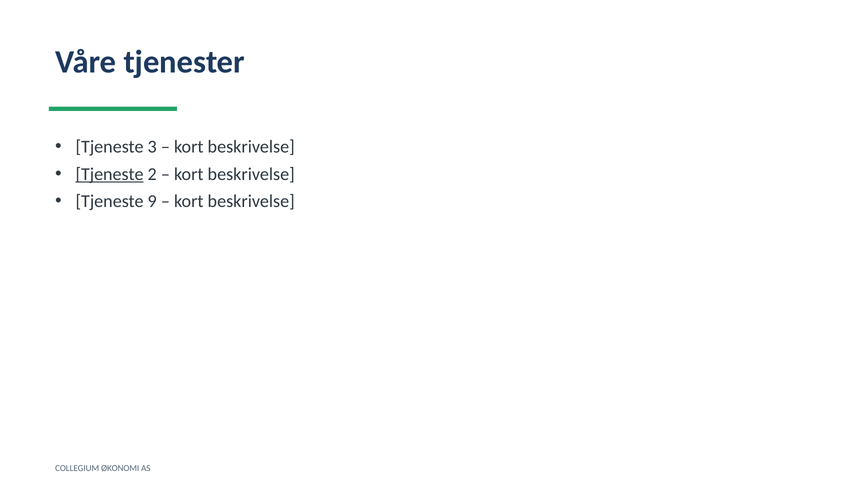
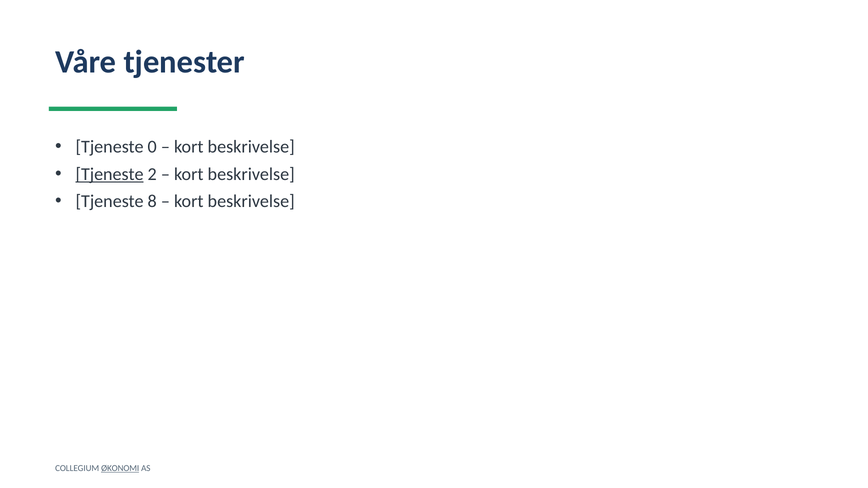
3: 3 -> 0 (152, 147)
9: 9 -> 8 (152, 201)
ØKONOMI underline: none -> present (120, 468)
